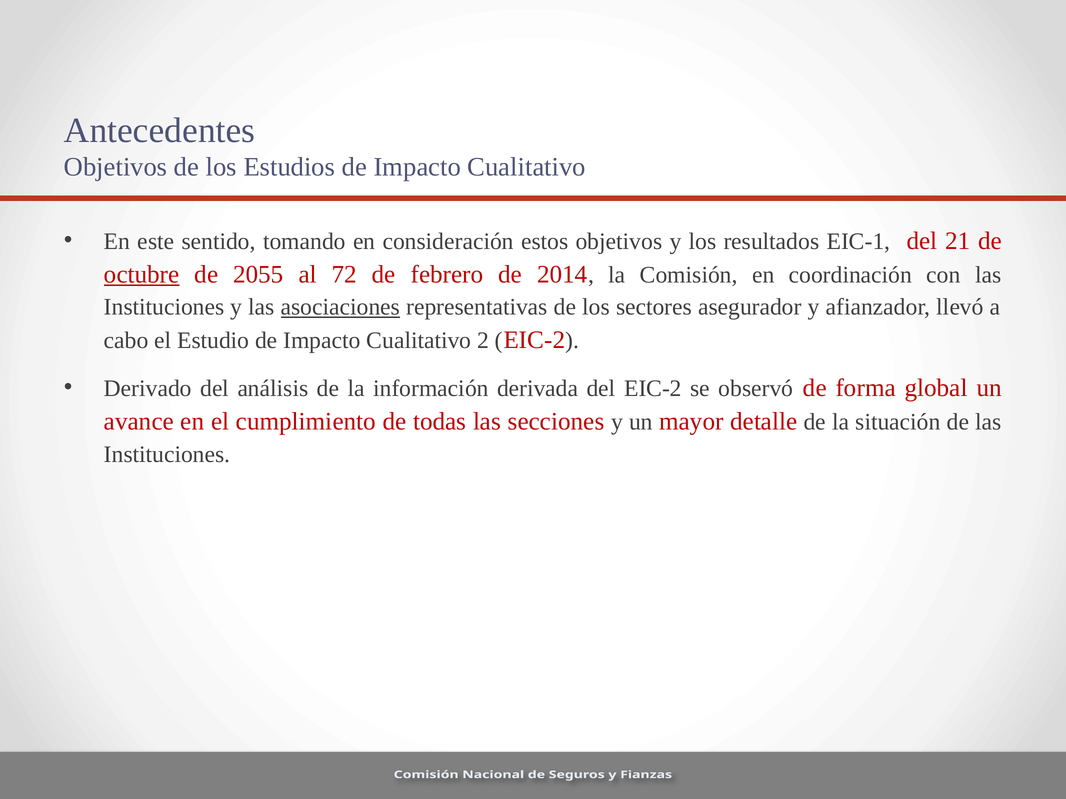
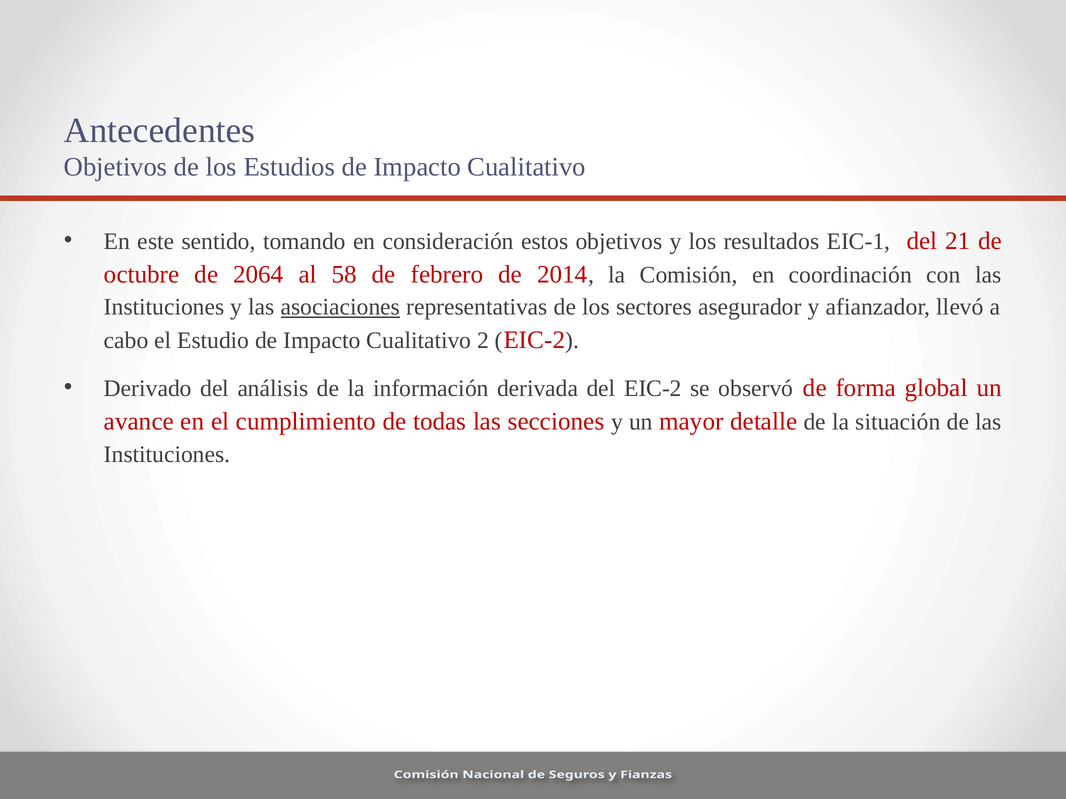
octubre underline: present -> none (142, 275)
2055: 2055 -> 2064 (258, 275)
72: 72 -> 58 (344, 275)
